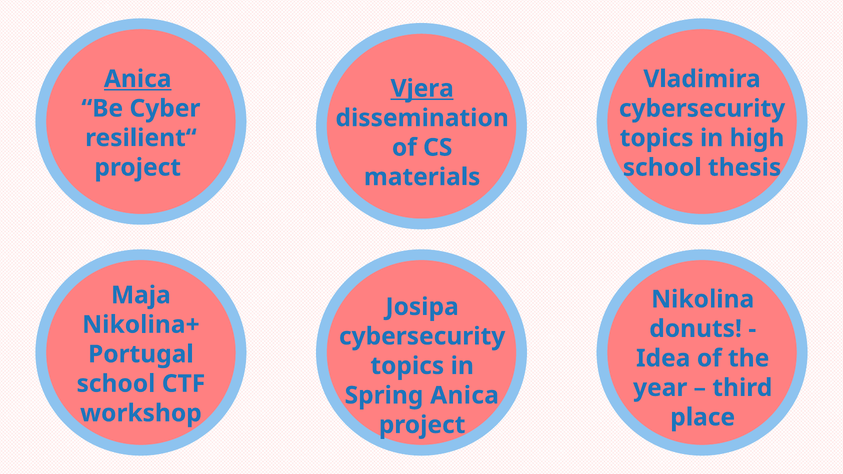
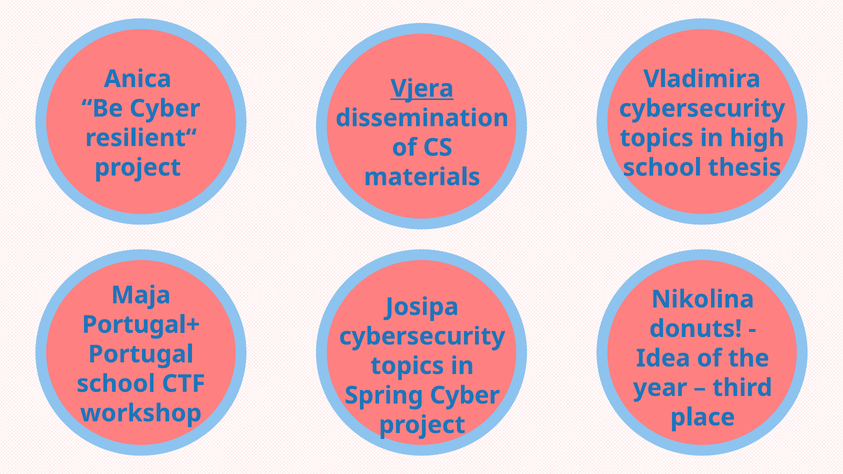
Anica underline: present -> none (138, 79)
Nikolina+: Nikolina+ -> Portugal+ (141, 325)
Spring Anica: Anica -> Cyber (465, 396)
